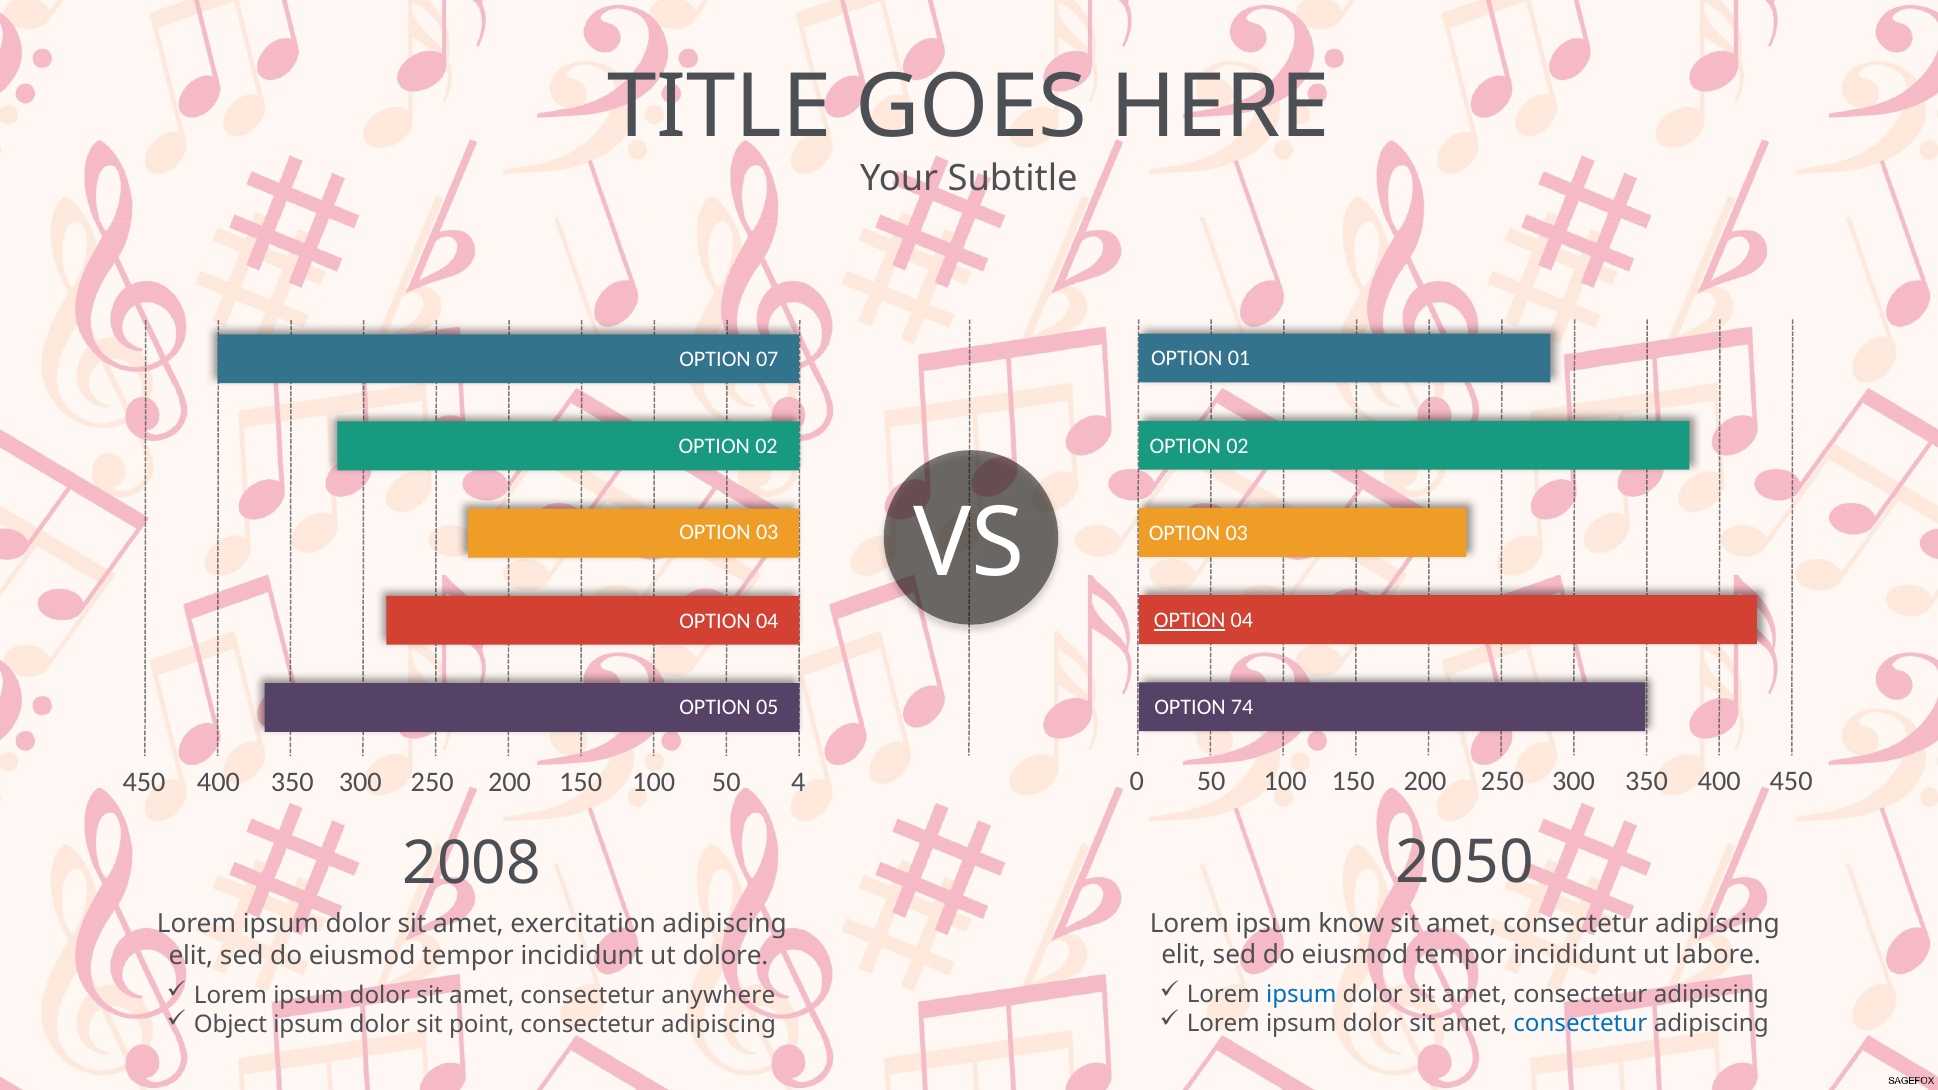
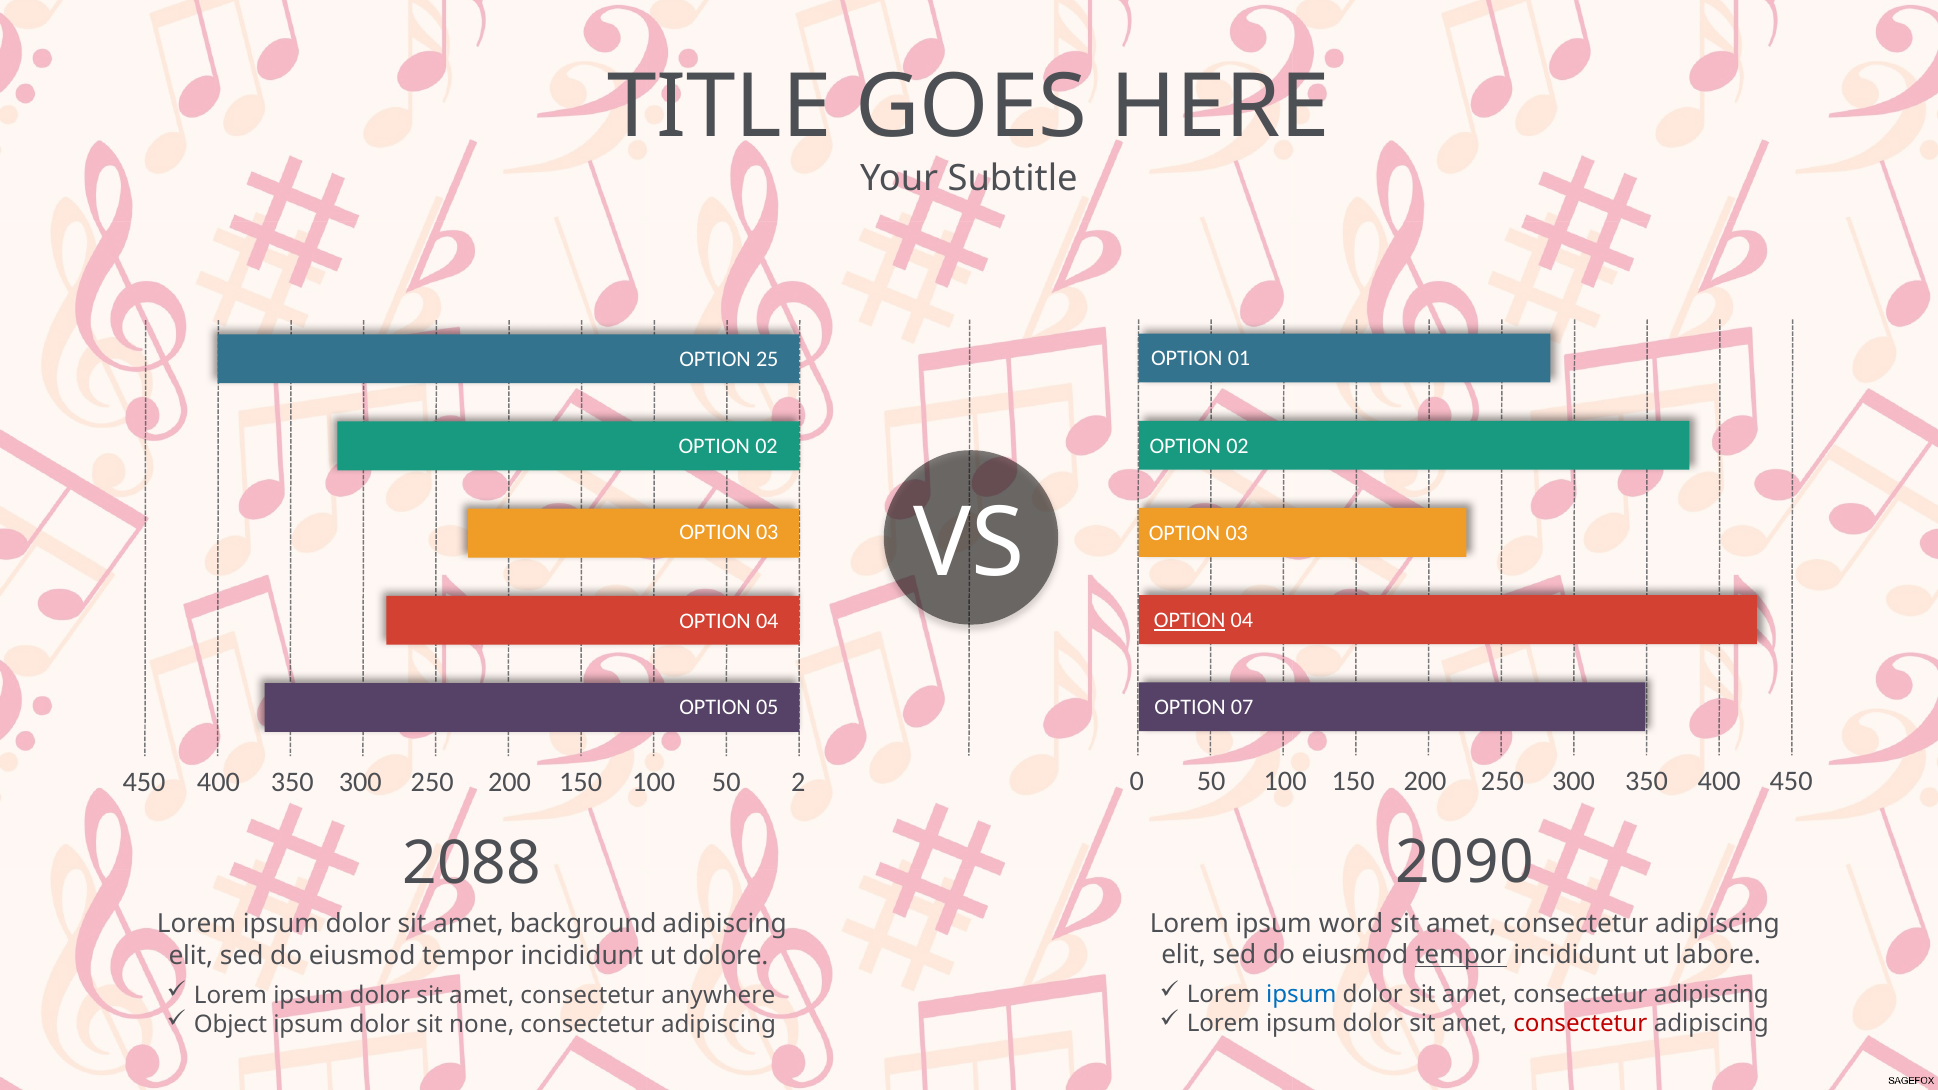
07: 07 -> 25 (767, 359)
74: 74 -> 07 (1242, 707)
4: 4 -> 2 (798, 782)
2050: 2050 -> 2090 (1465, 863)
2008: 2008 -> 2088 (472, 863)
know: know -> word (1351, 924)
exercitation: exercitation -> background (583, 924)
tempor underline: none -> present (1461, 955)
consectetur colour: blue -> red (1580, 1024)
point: point -> none (482, 1025)
